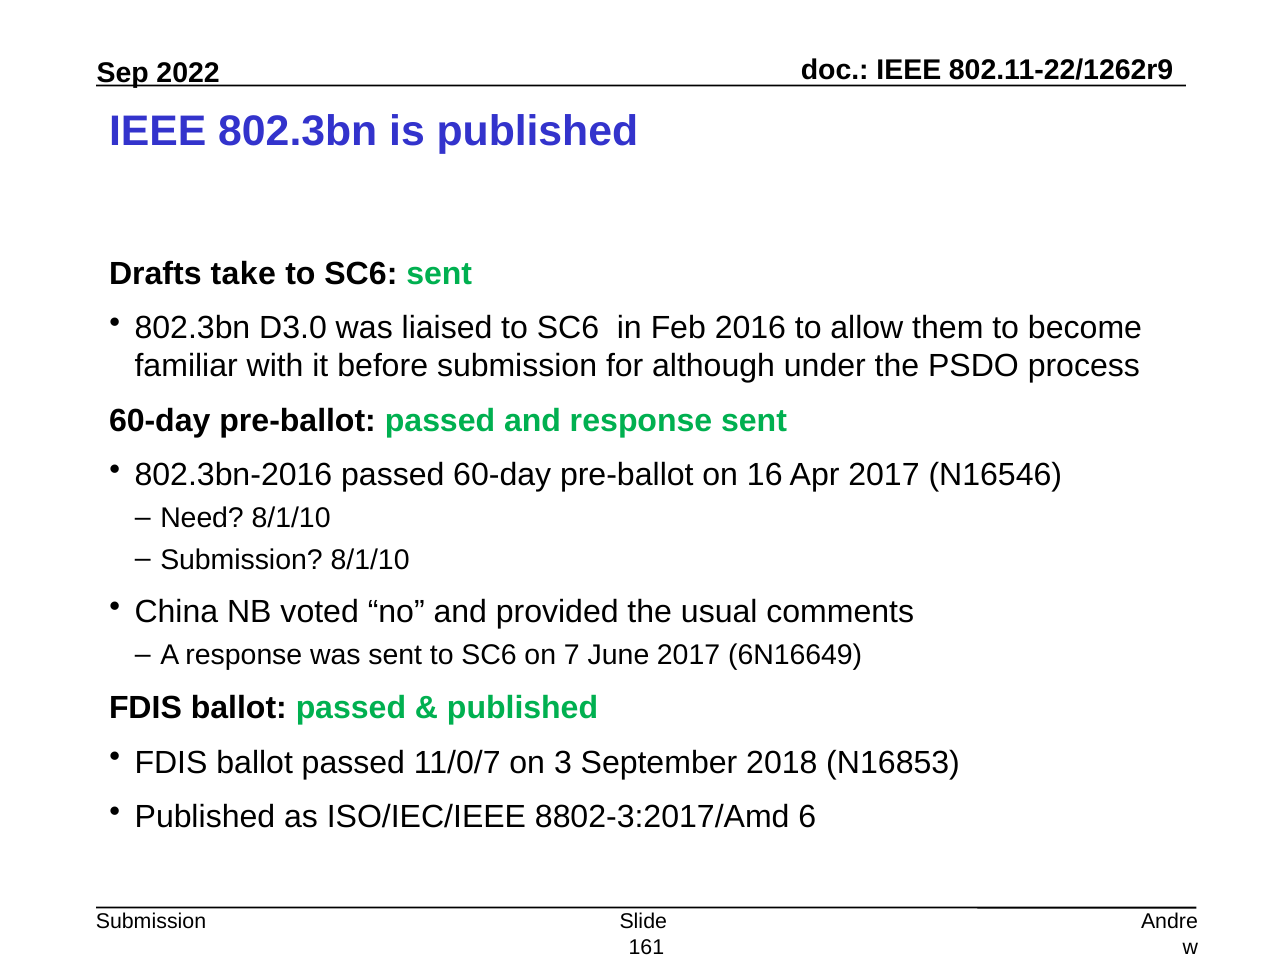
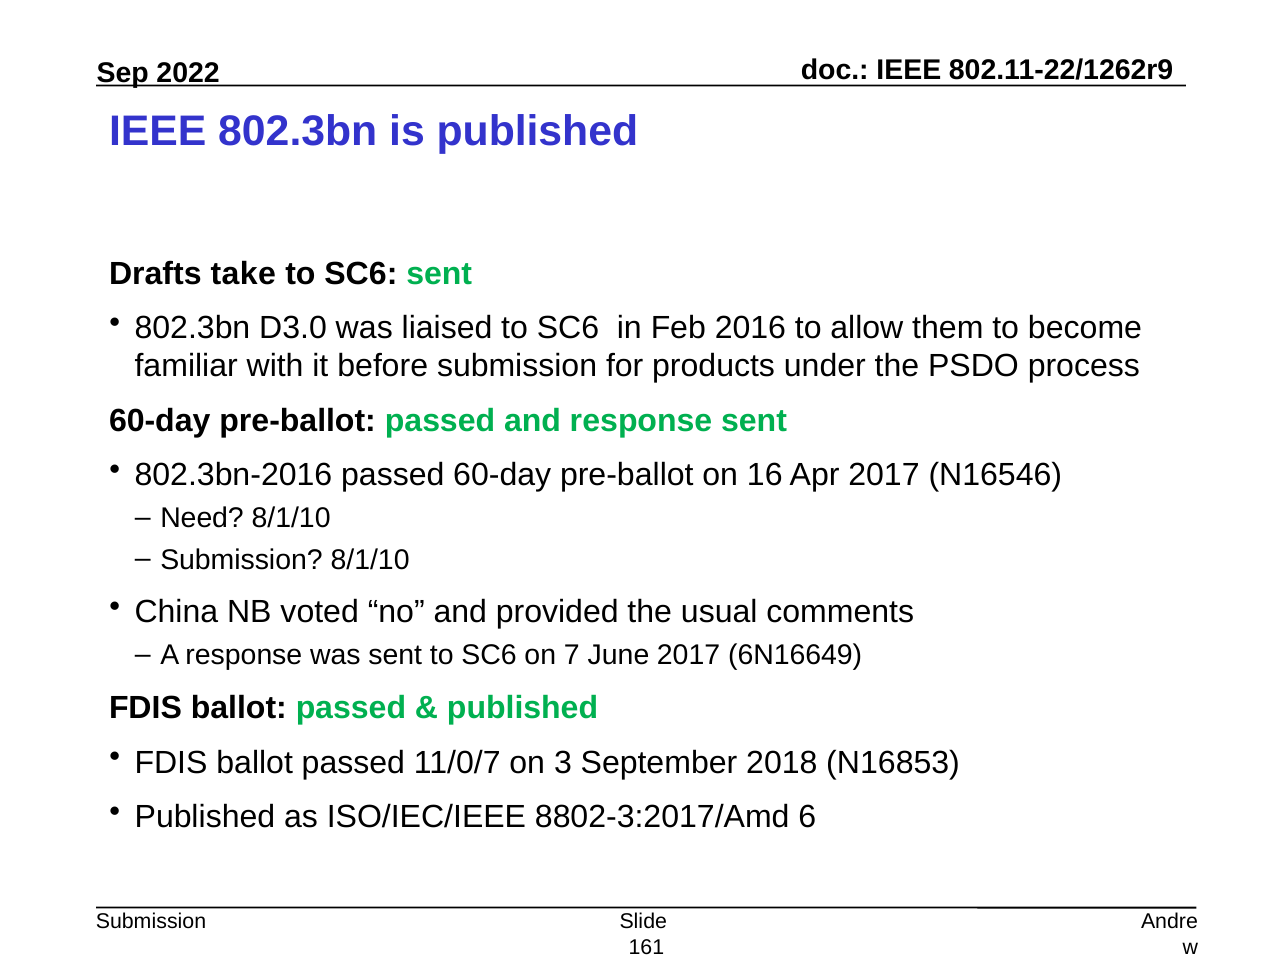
although: although -> products (714, 367)
